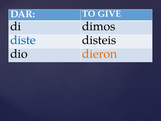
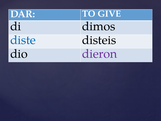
dieron colour: orange -> purple (100, 54)
